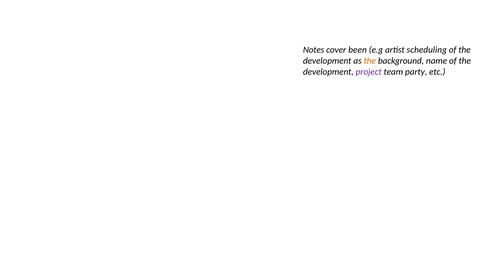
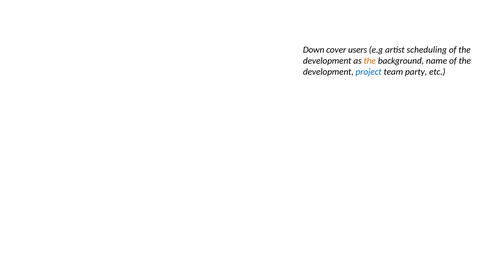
Notes: Notes -> Down (314, 50)
been: been -> users (358, 50)
project colour: purple -> blue (369, 72)
